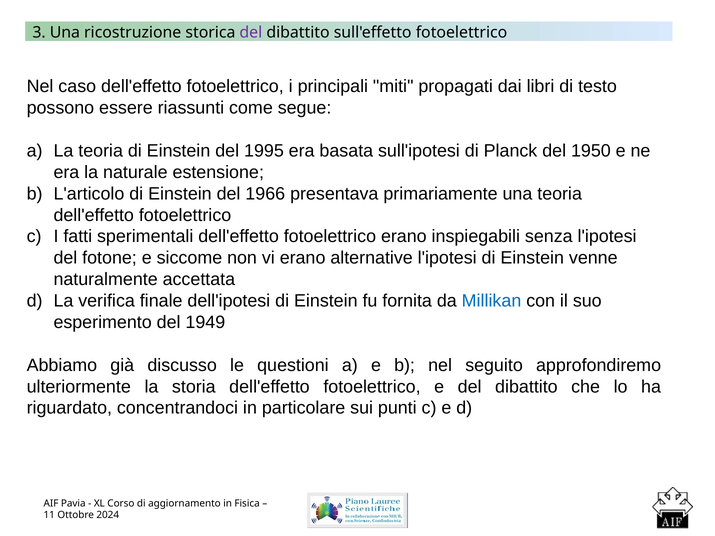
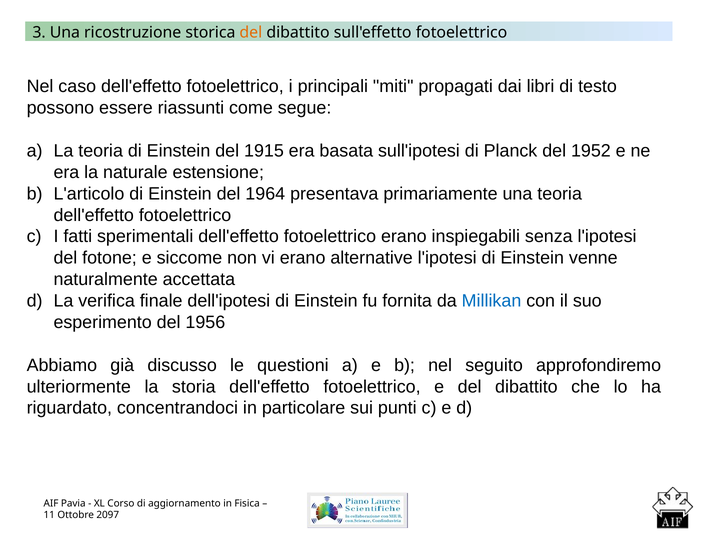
del colour: purple -> orange (251, 33)
1995: 1995 -> 1915 (264, 151)
1950: 1950 -> 1952 (591, 151)
1966: 1966 -> 1964 (265, 194)
1949: 1949 -> 1956 (205, 322)
2024: 2024 -> 2097 (108, 515)
